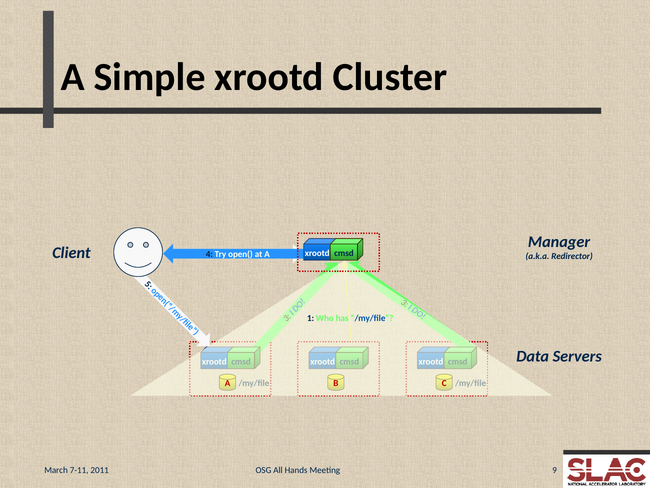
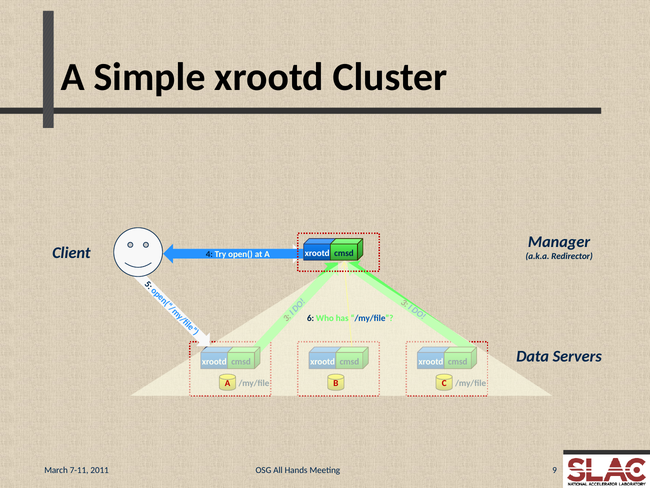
1: 1 -> 6 (311, 318)
